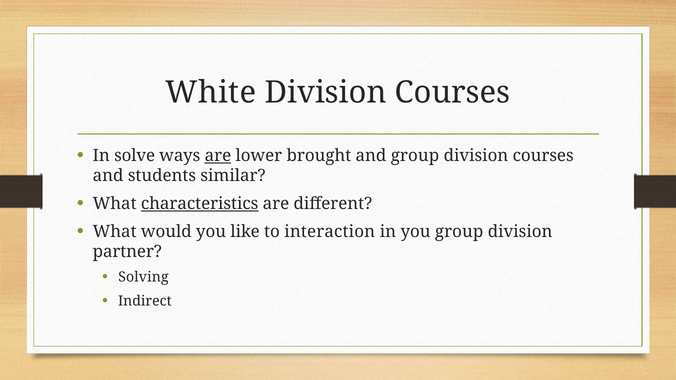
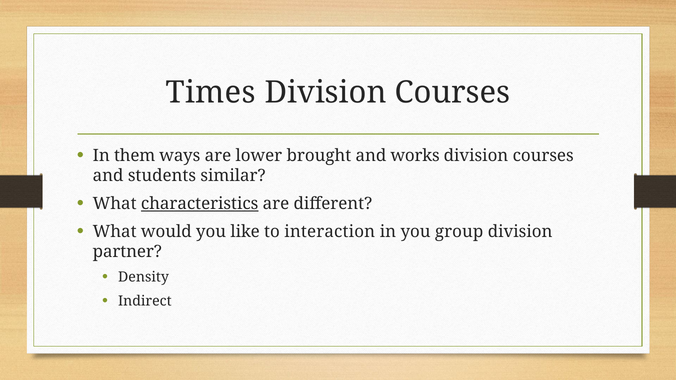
White: White -> Times (211, 93)
solve: solve -> them (135, 156)
are underline: present -> none (218, 156)
and group: group -> works (415, 156)
Solving: Solving -> Density (143, 277)
